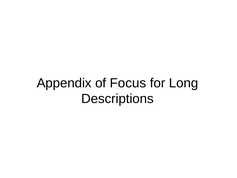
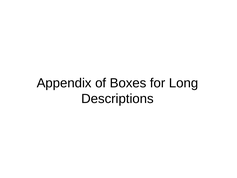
Focus: Focus -> Boxes (128, 83)
